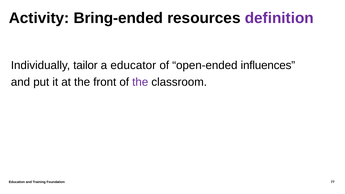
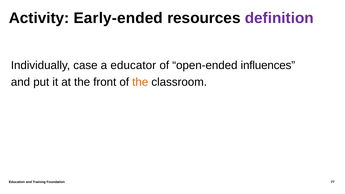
Bring-ended: Bring-ended -> Early-ended (118, 18)
tailor: tailor -> case (85, 65)
the colour: purple -> orange (140, 82)
